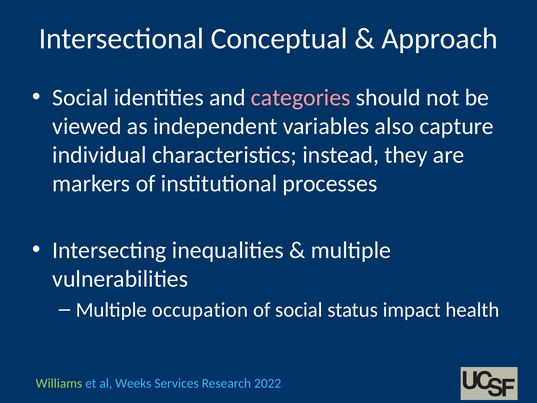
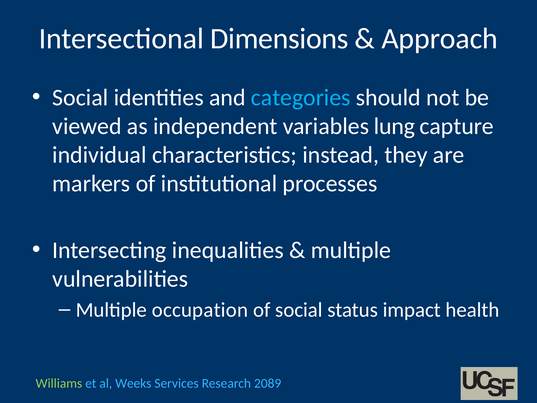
Conceptual: Conceptual -> Dimensions (279, 39)
categories colour: pink -> light blue (301, 97)
also: also -> lung (394, 126)
2022: 2022 -> 2089 (268, 383)
